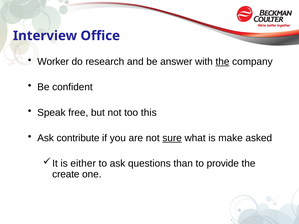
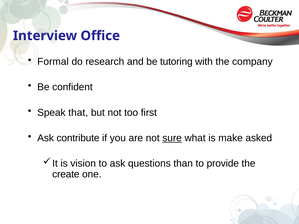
Worker: Worker -> Formal (53, 62)
answer: answer -> tutoring (176, 62)
the underline: present -> none (222, 62)
free: free -> that (78, 113)
this: this -> first (149, 113)
either: either -> vision (83, 164)
